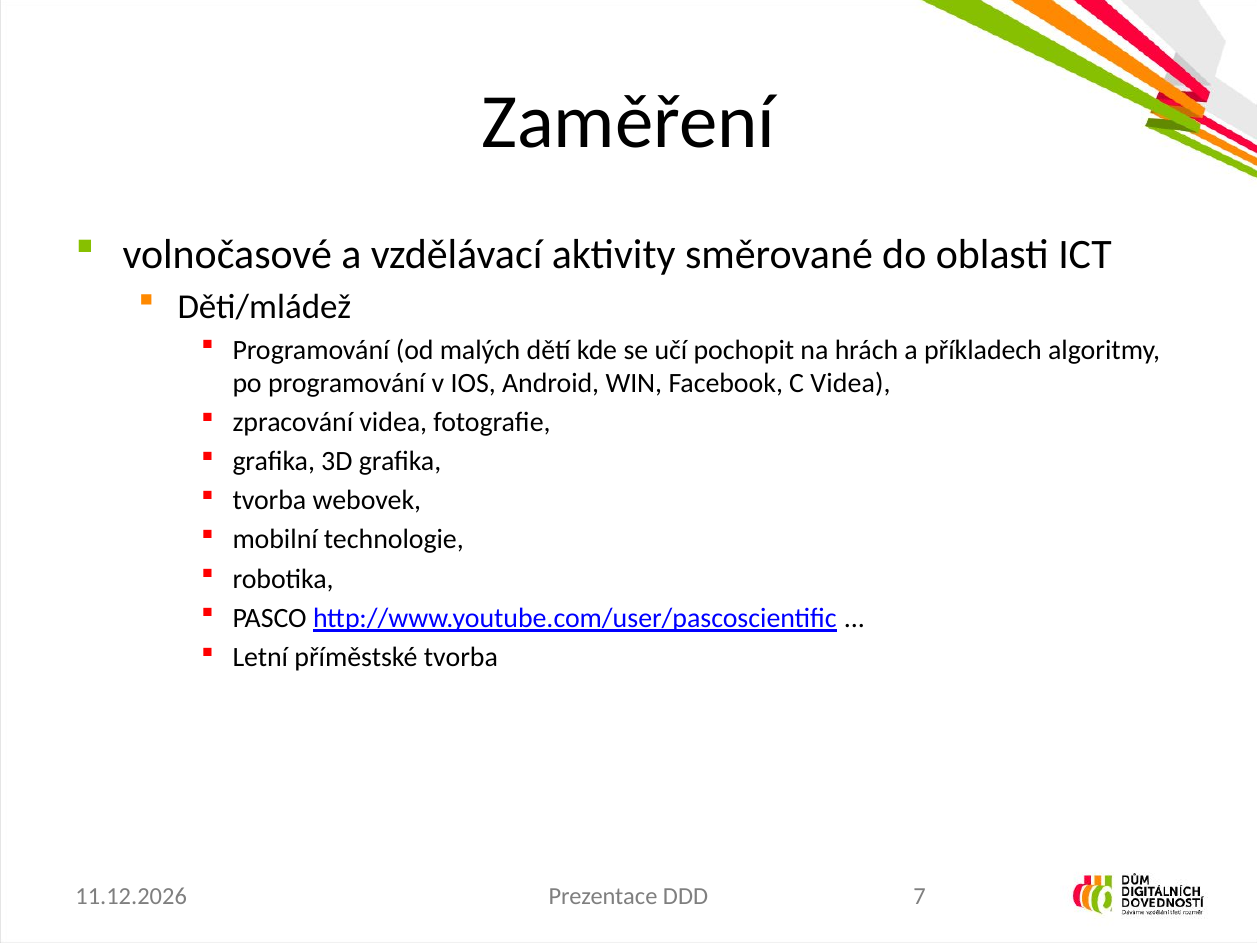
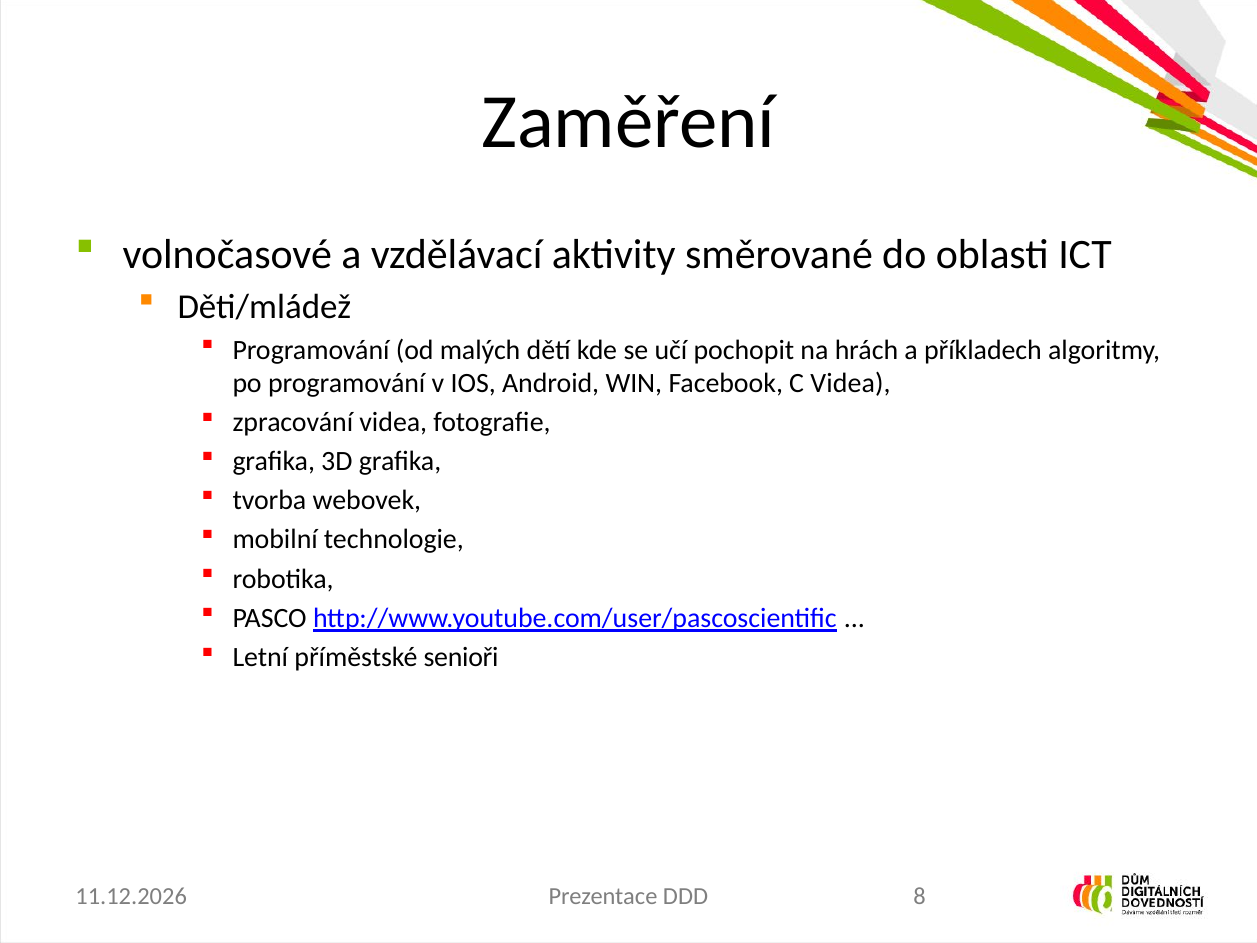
příměstské tvorba: tvorba -> senioři (461, 658)
7: 7 -> 8 (920, 896)
